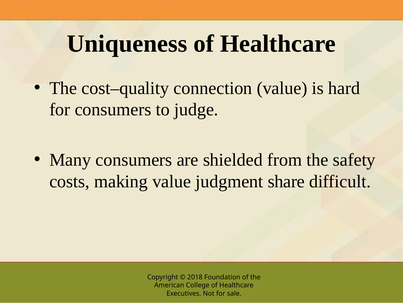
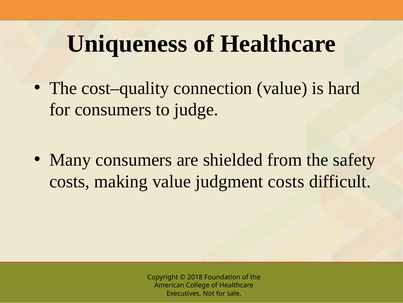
judgment share: share -> costs (286, 181)
